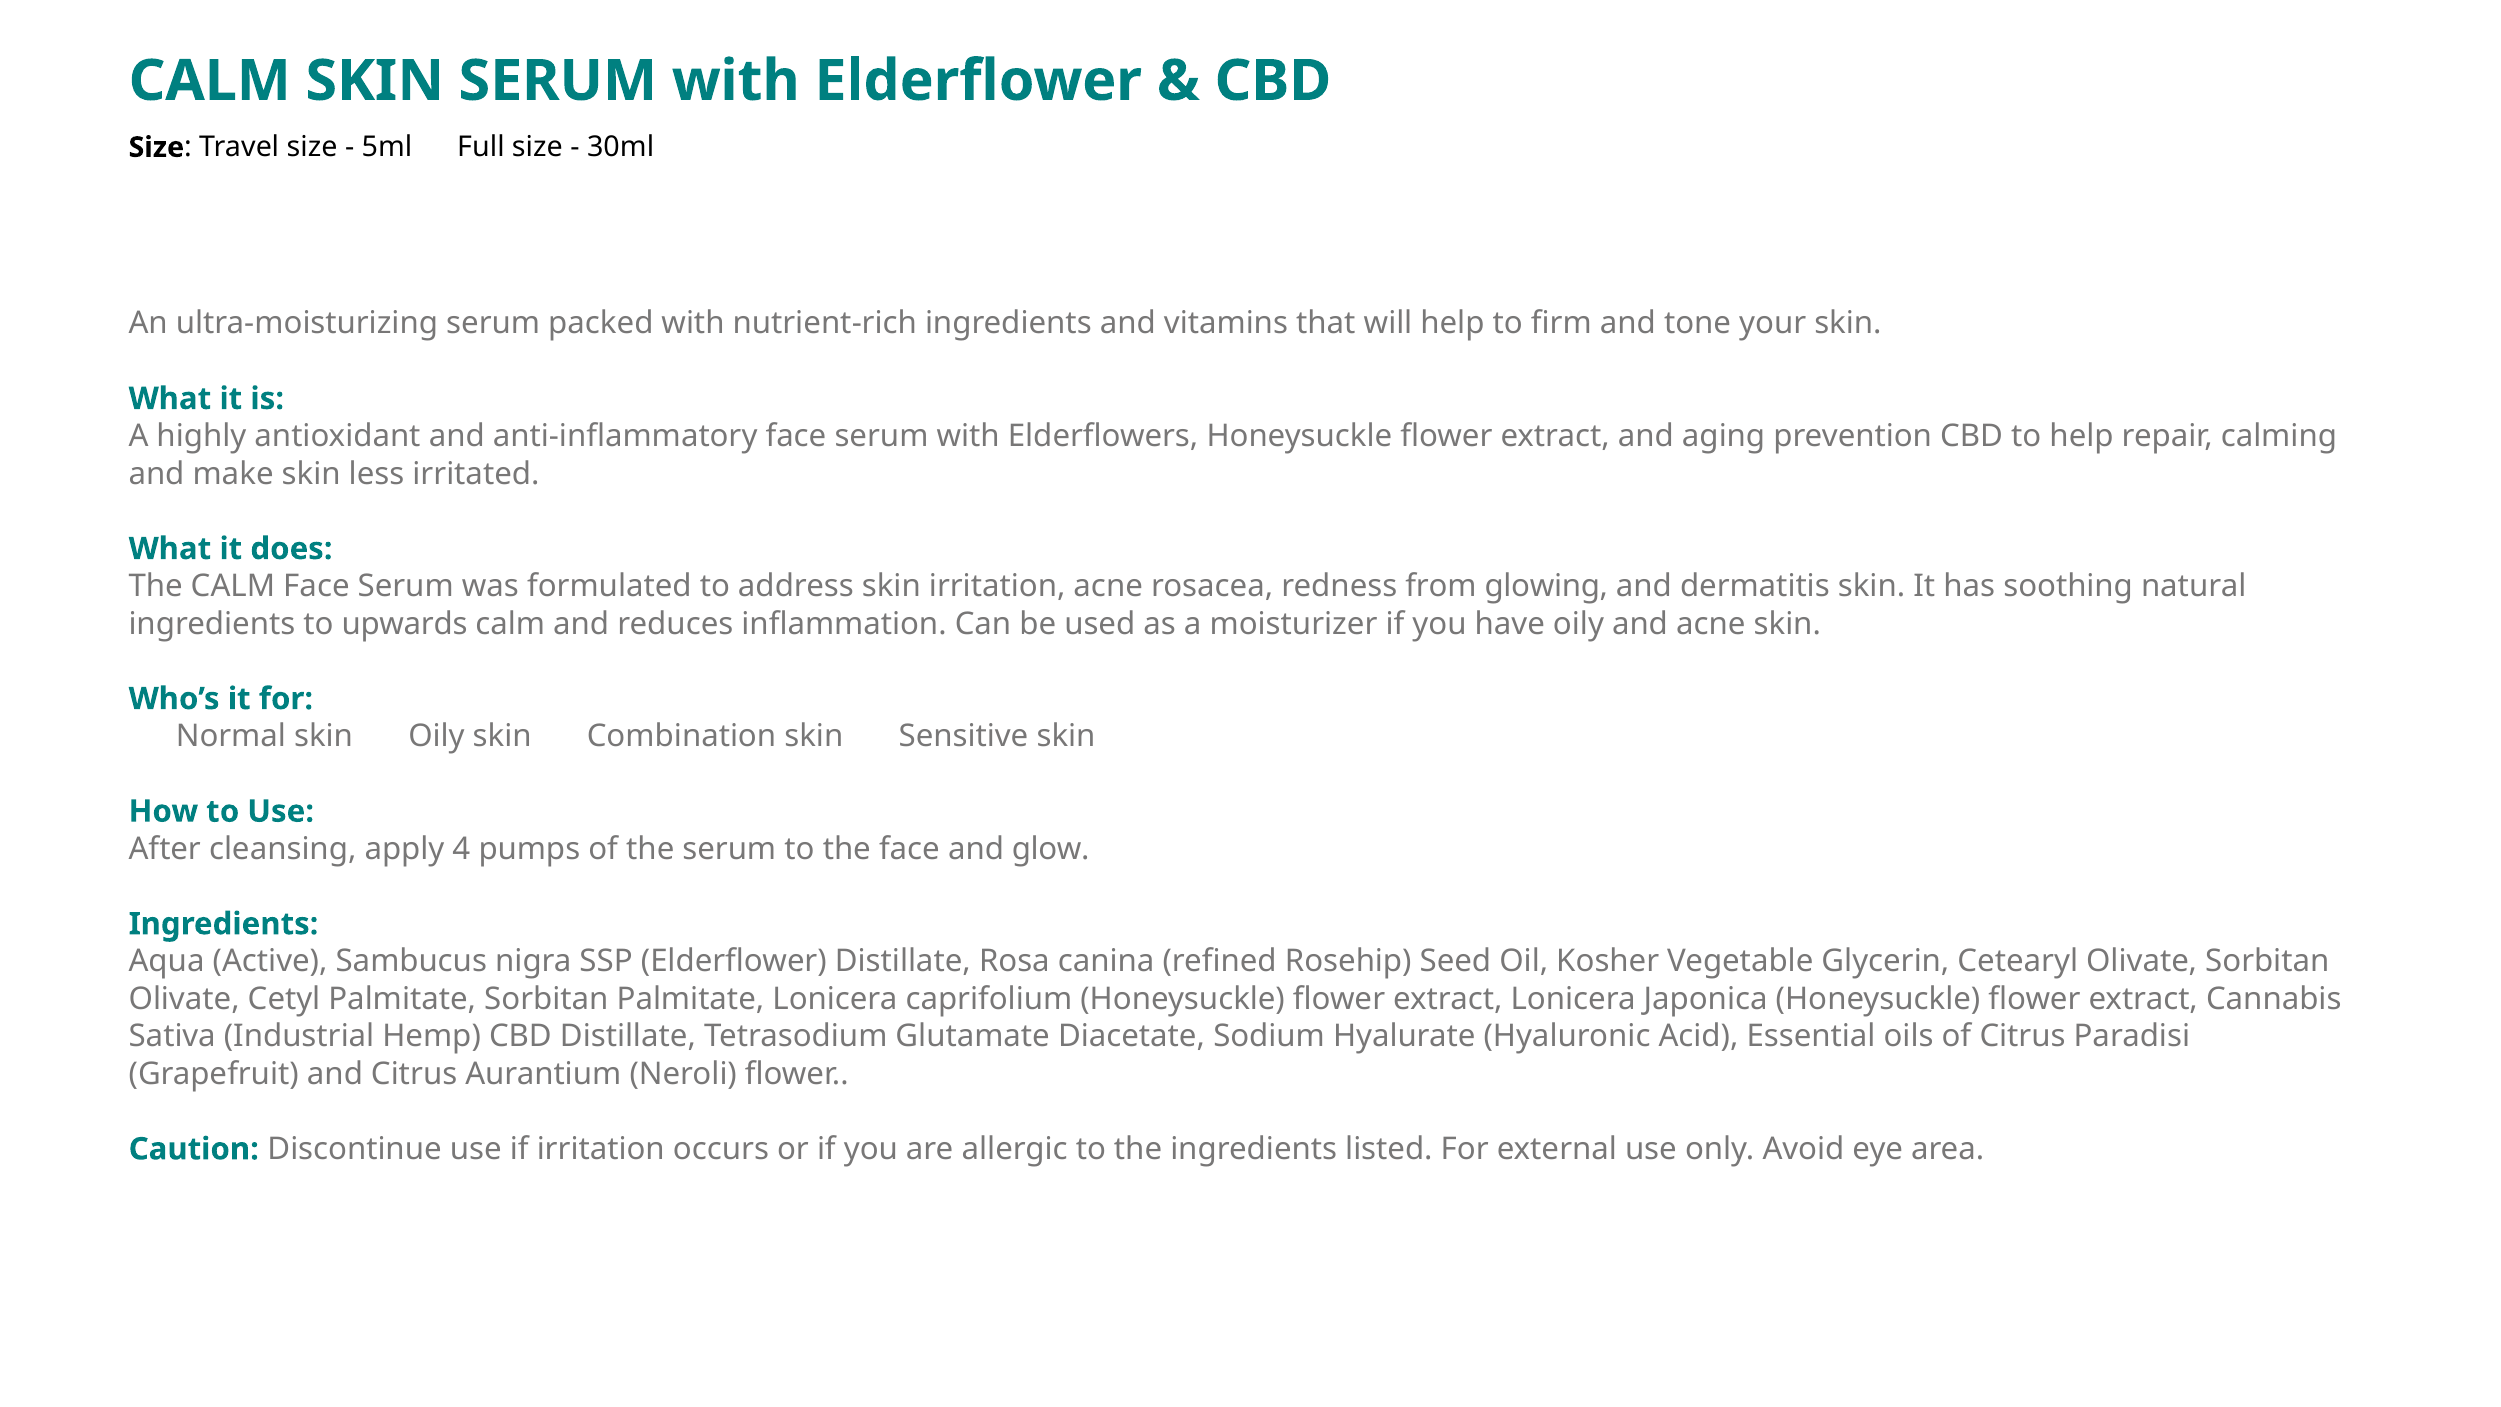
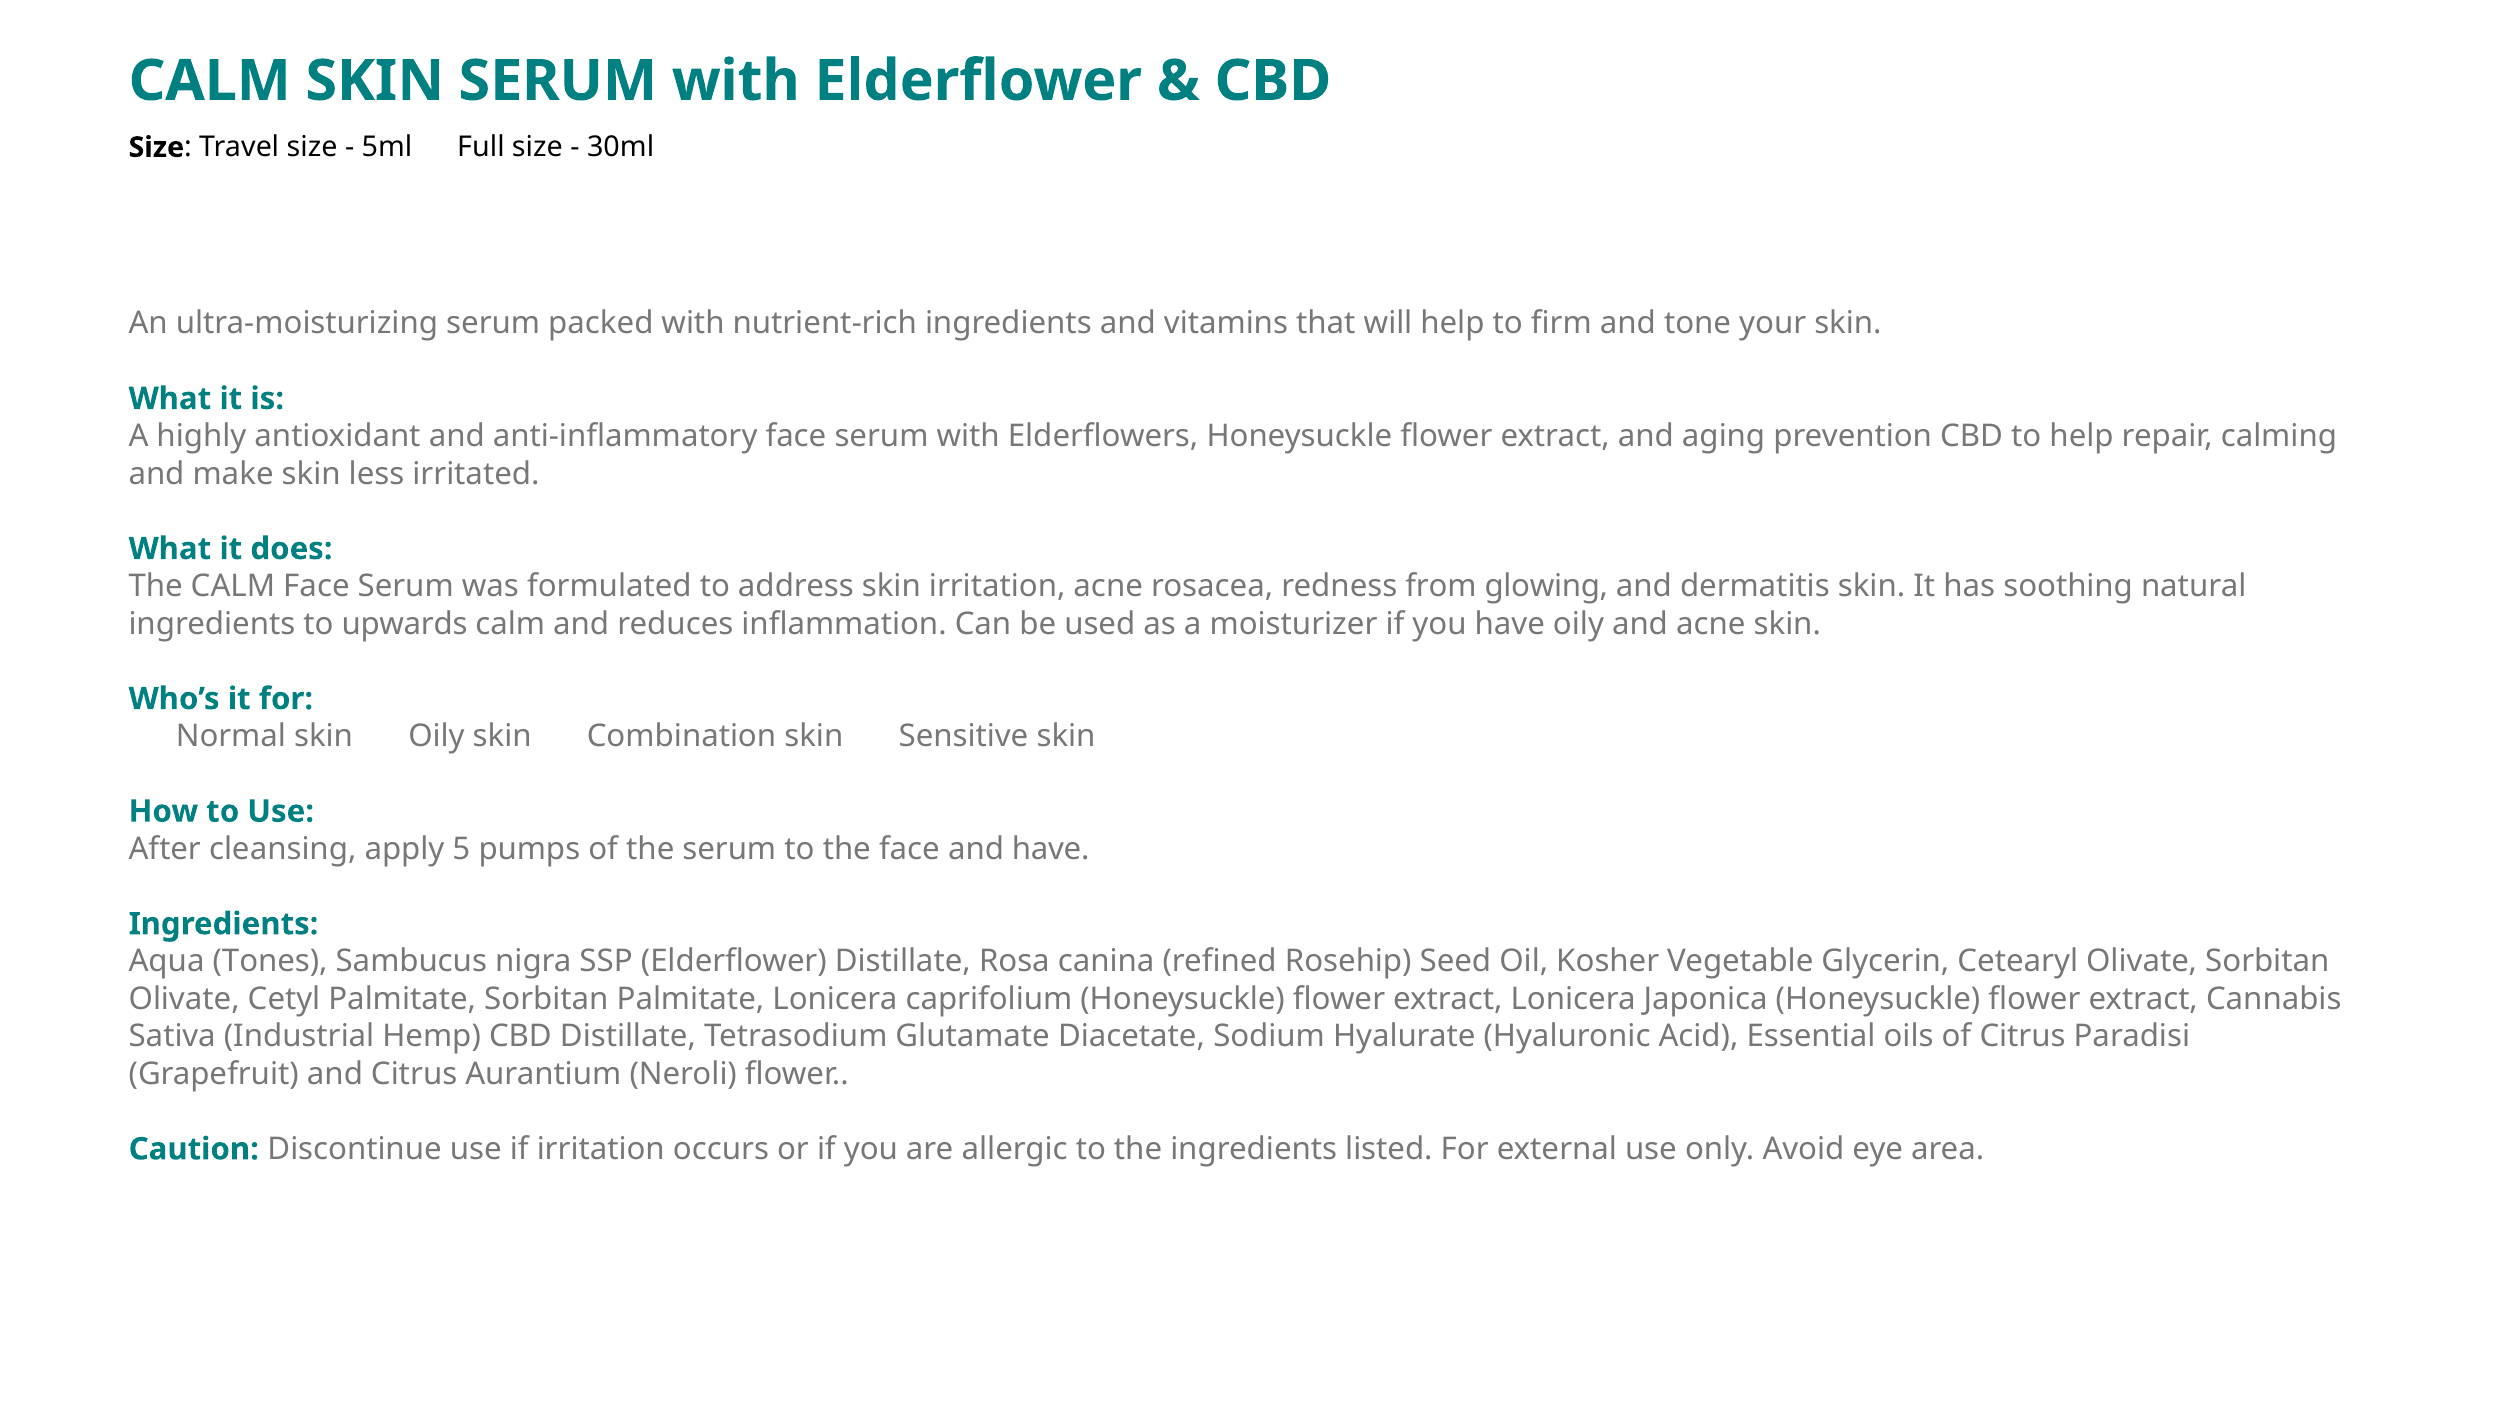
4: 4 -> 5 (461, 849)
and glow: glow -> have (1051, 849)
Active: Active -> Tones (270, 961)
